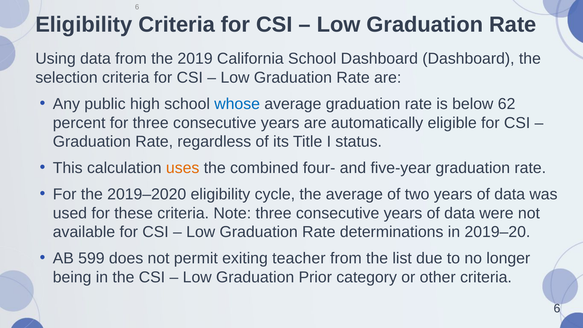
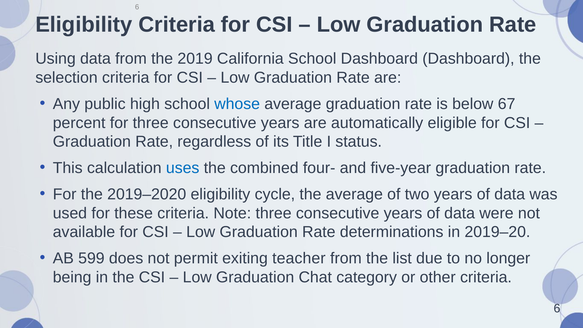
62: 62 -> 67 (507, 104)
uses colour: orange -> blue (183, 168)
Prior: Prior -> Chat (315, 277)
